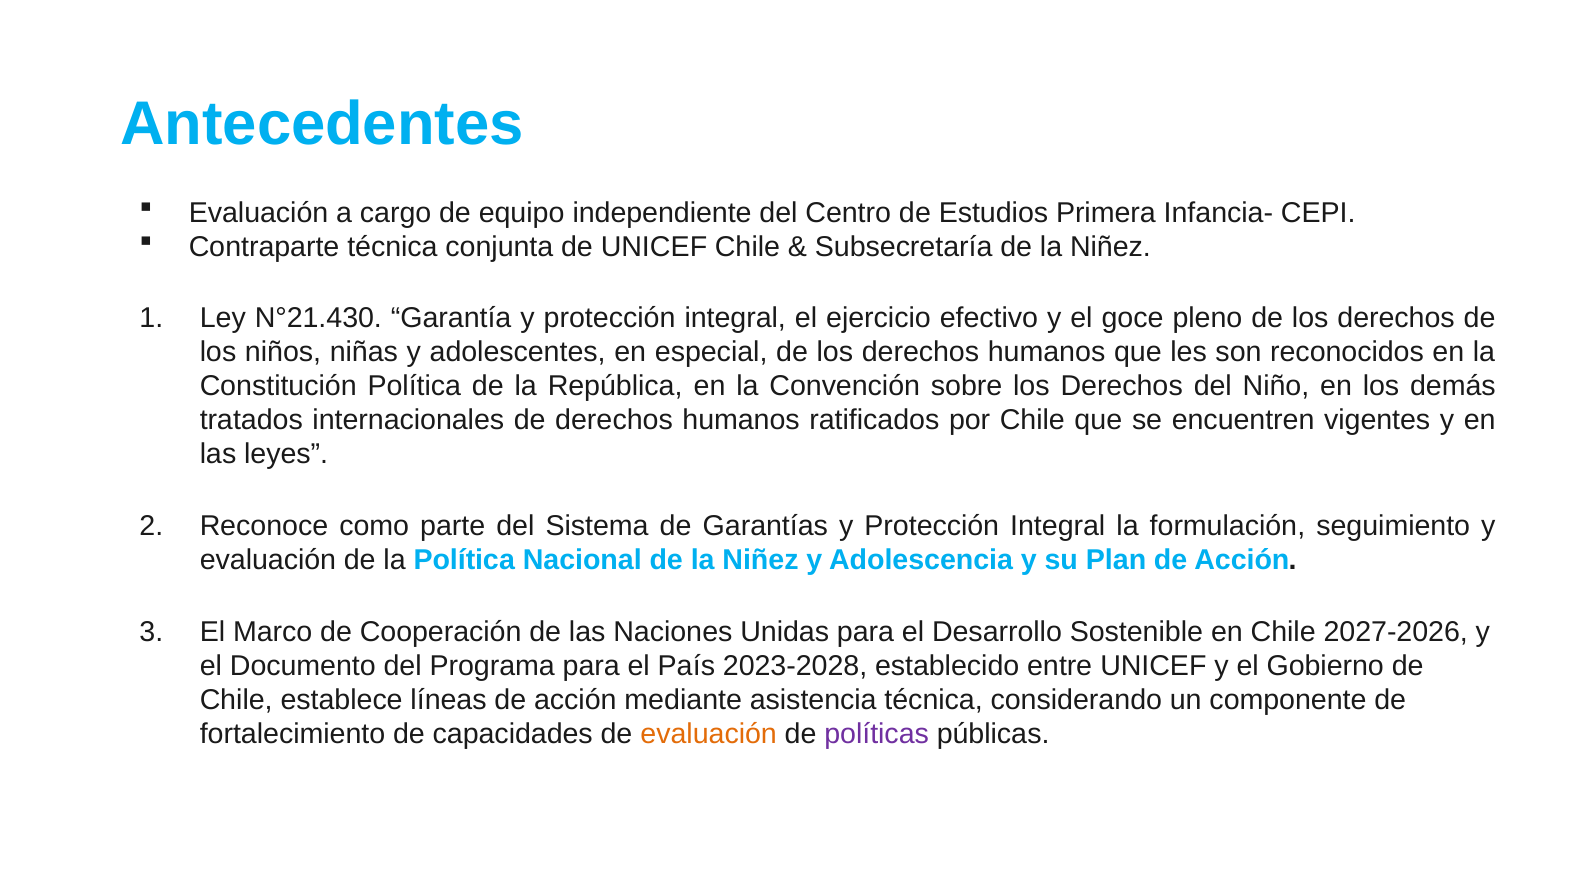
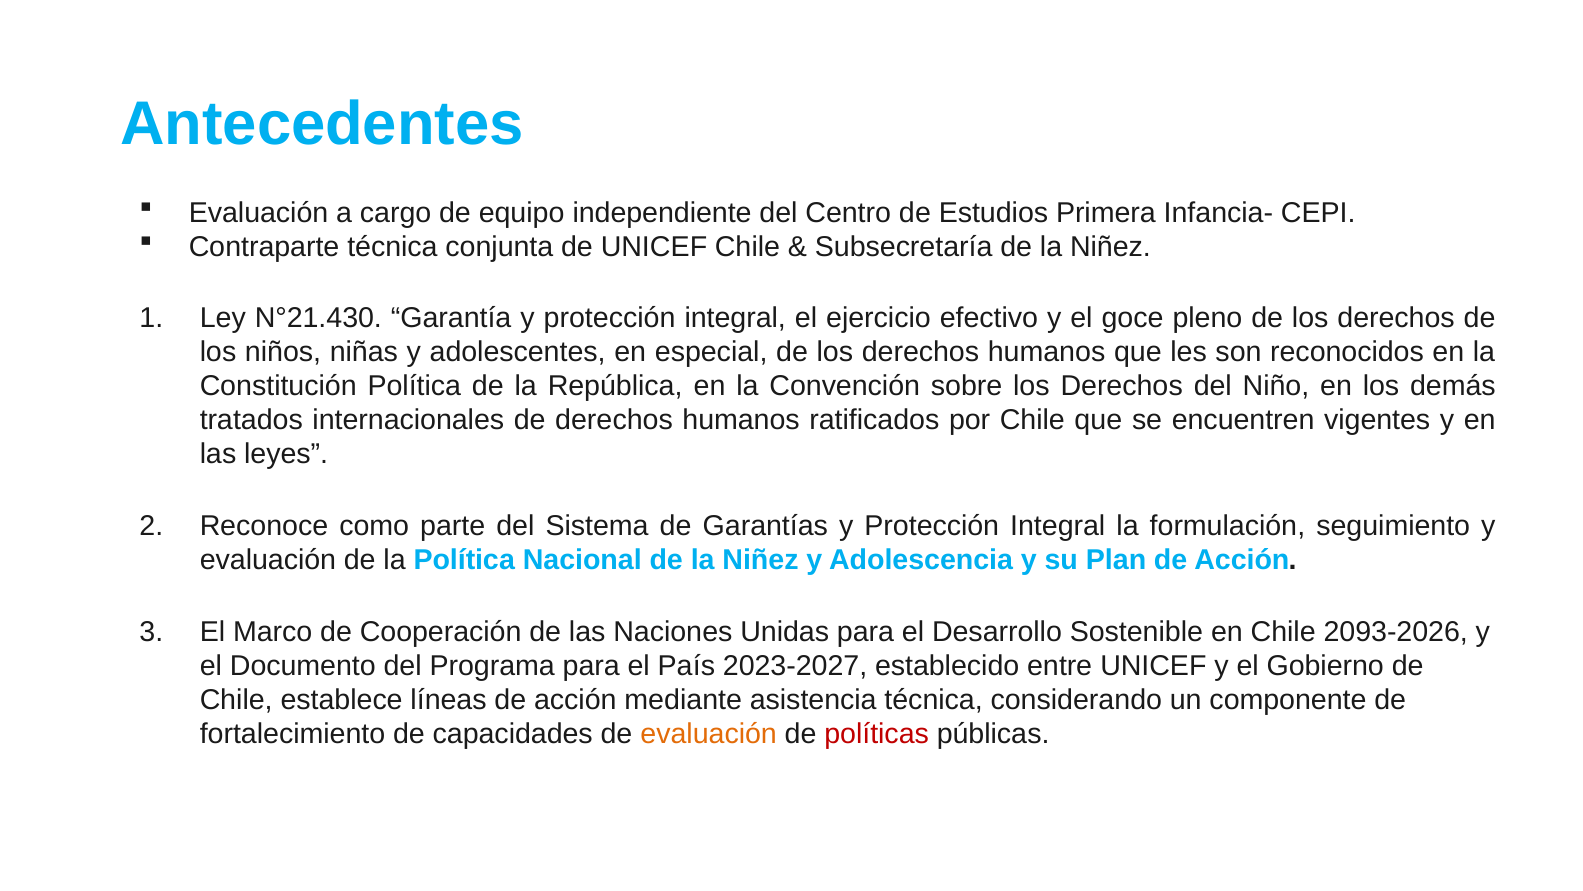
2027-2026: 2027-2026 -> 2093-2026 (1396, 631)
2023-2028: 2023-2028 -> 2023-2027 (795, 665)
políticas colour: purple -> red (877, 733)
